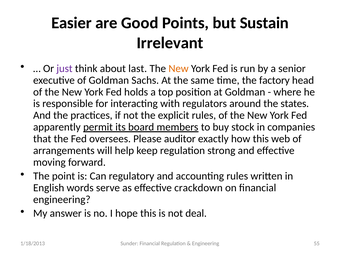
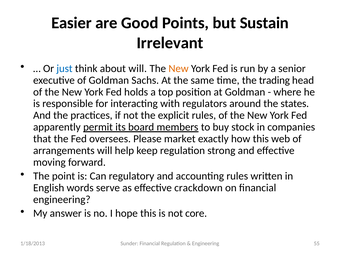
just colour: purple -> blue (65, 68)
about last: last -> will (138, 68)
factory: factory -> trading (274, 80)
auditor: auditor -> market (180, 139)
deal: deal -> core (196, 213)
